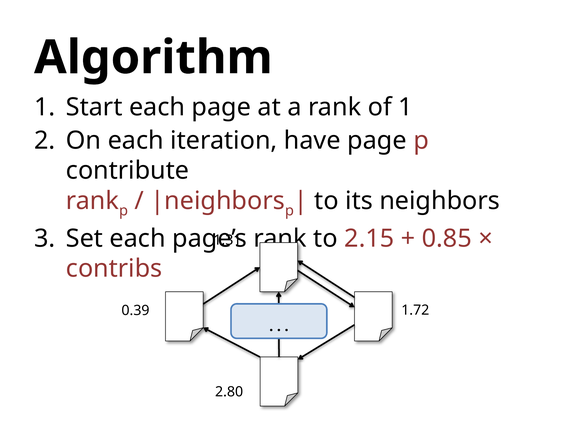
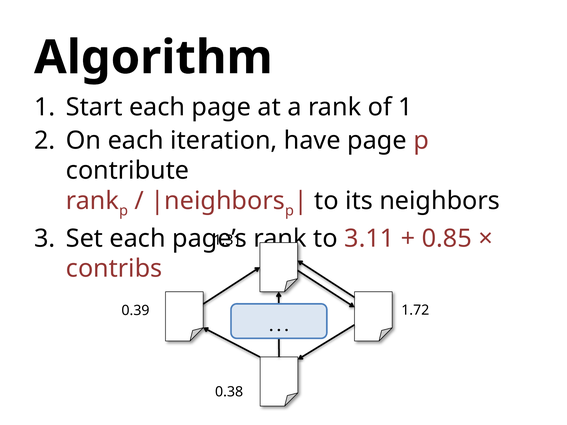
2.15: 2.15 -> 3.11 (369, 239)
2.80: 2.80 -> 0.38 (229, 392)
